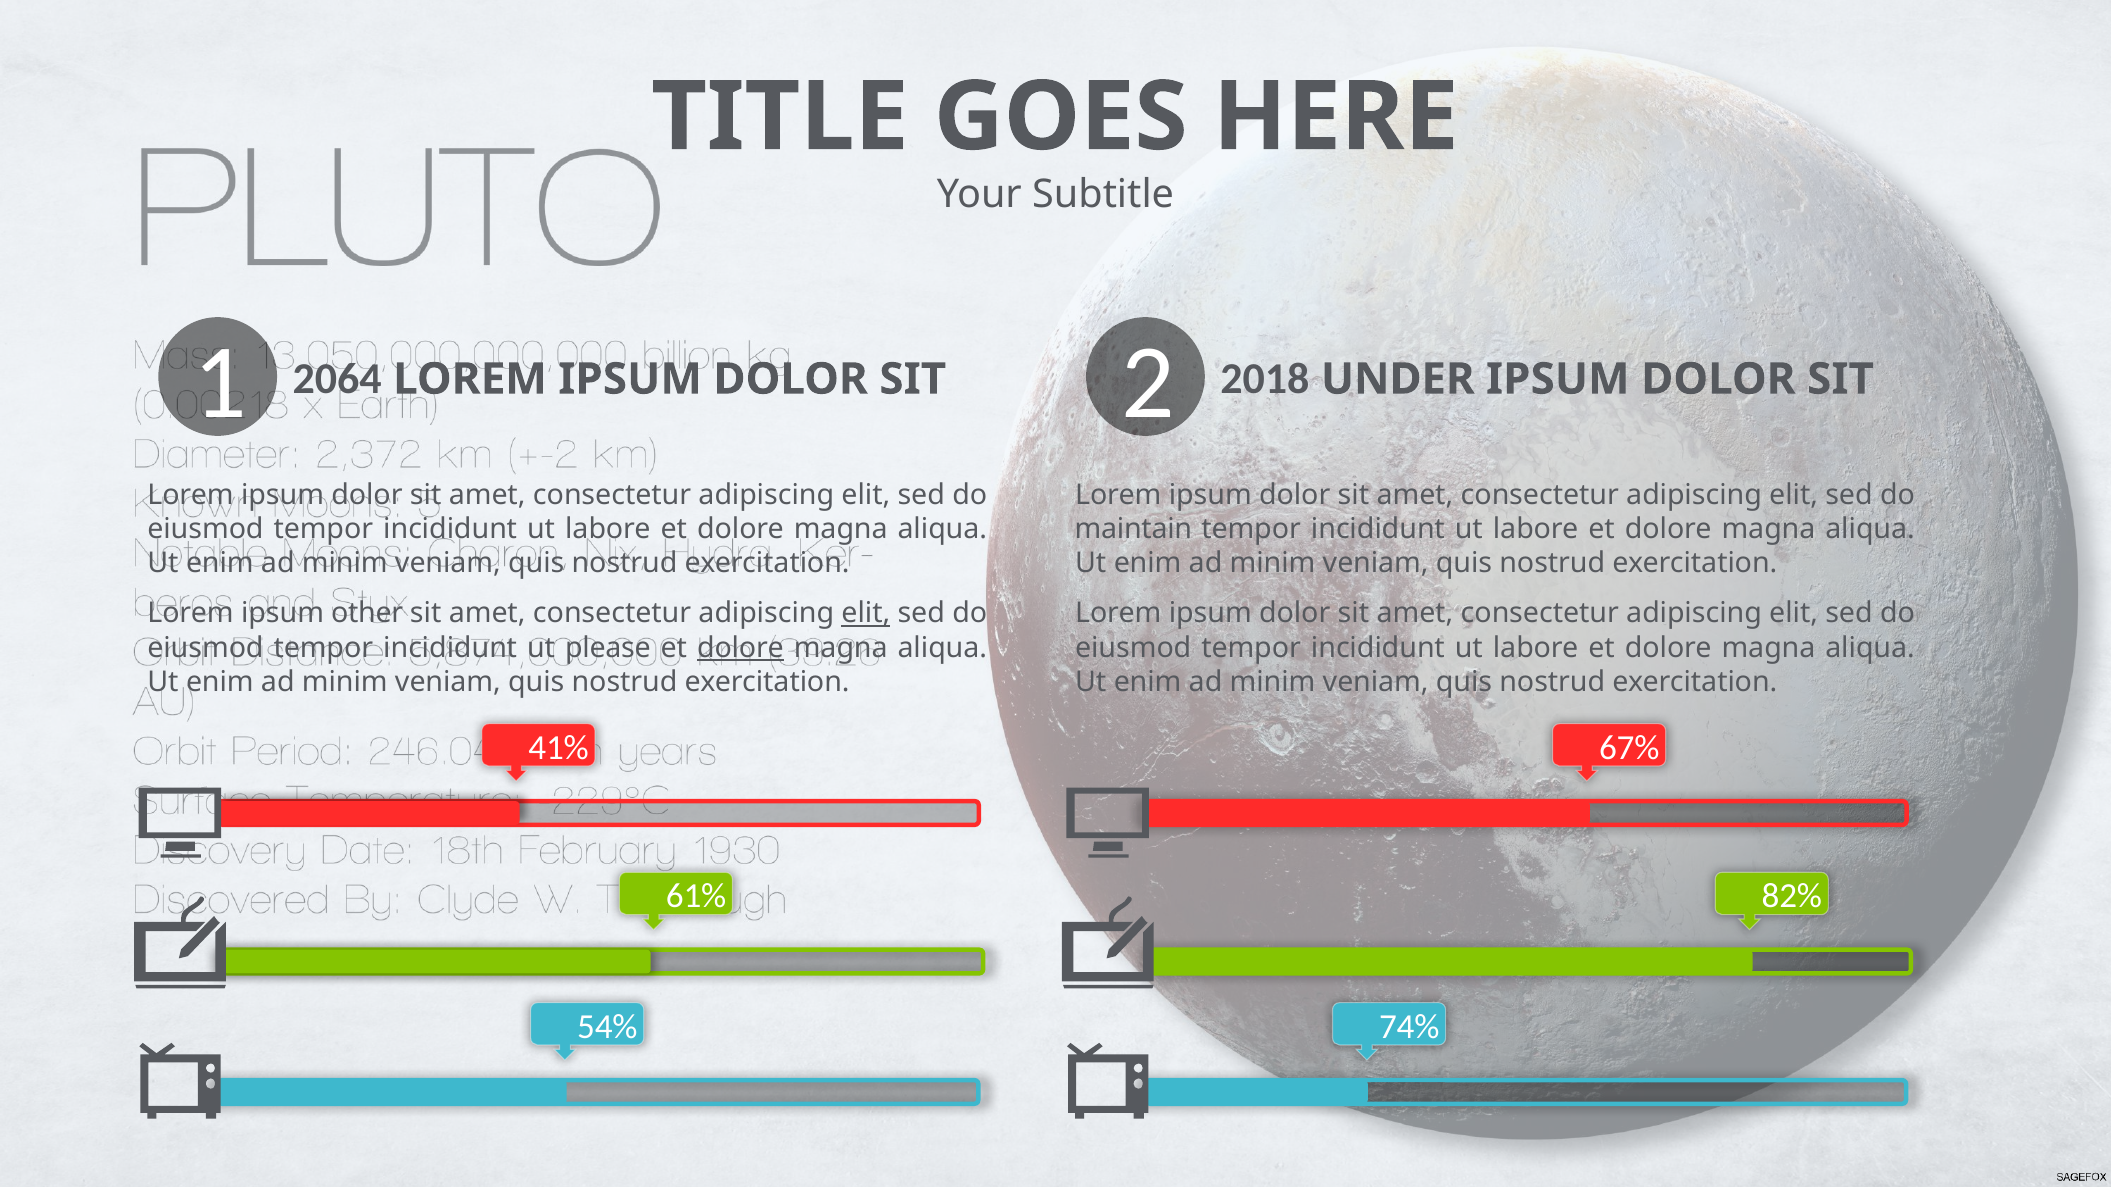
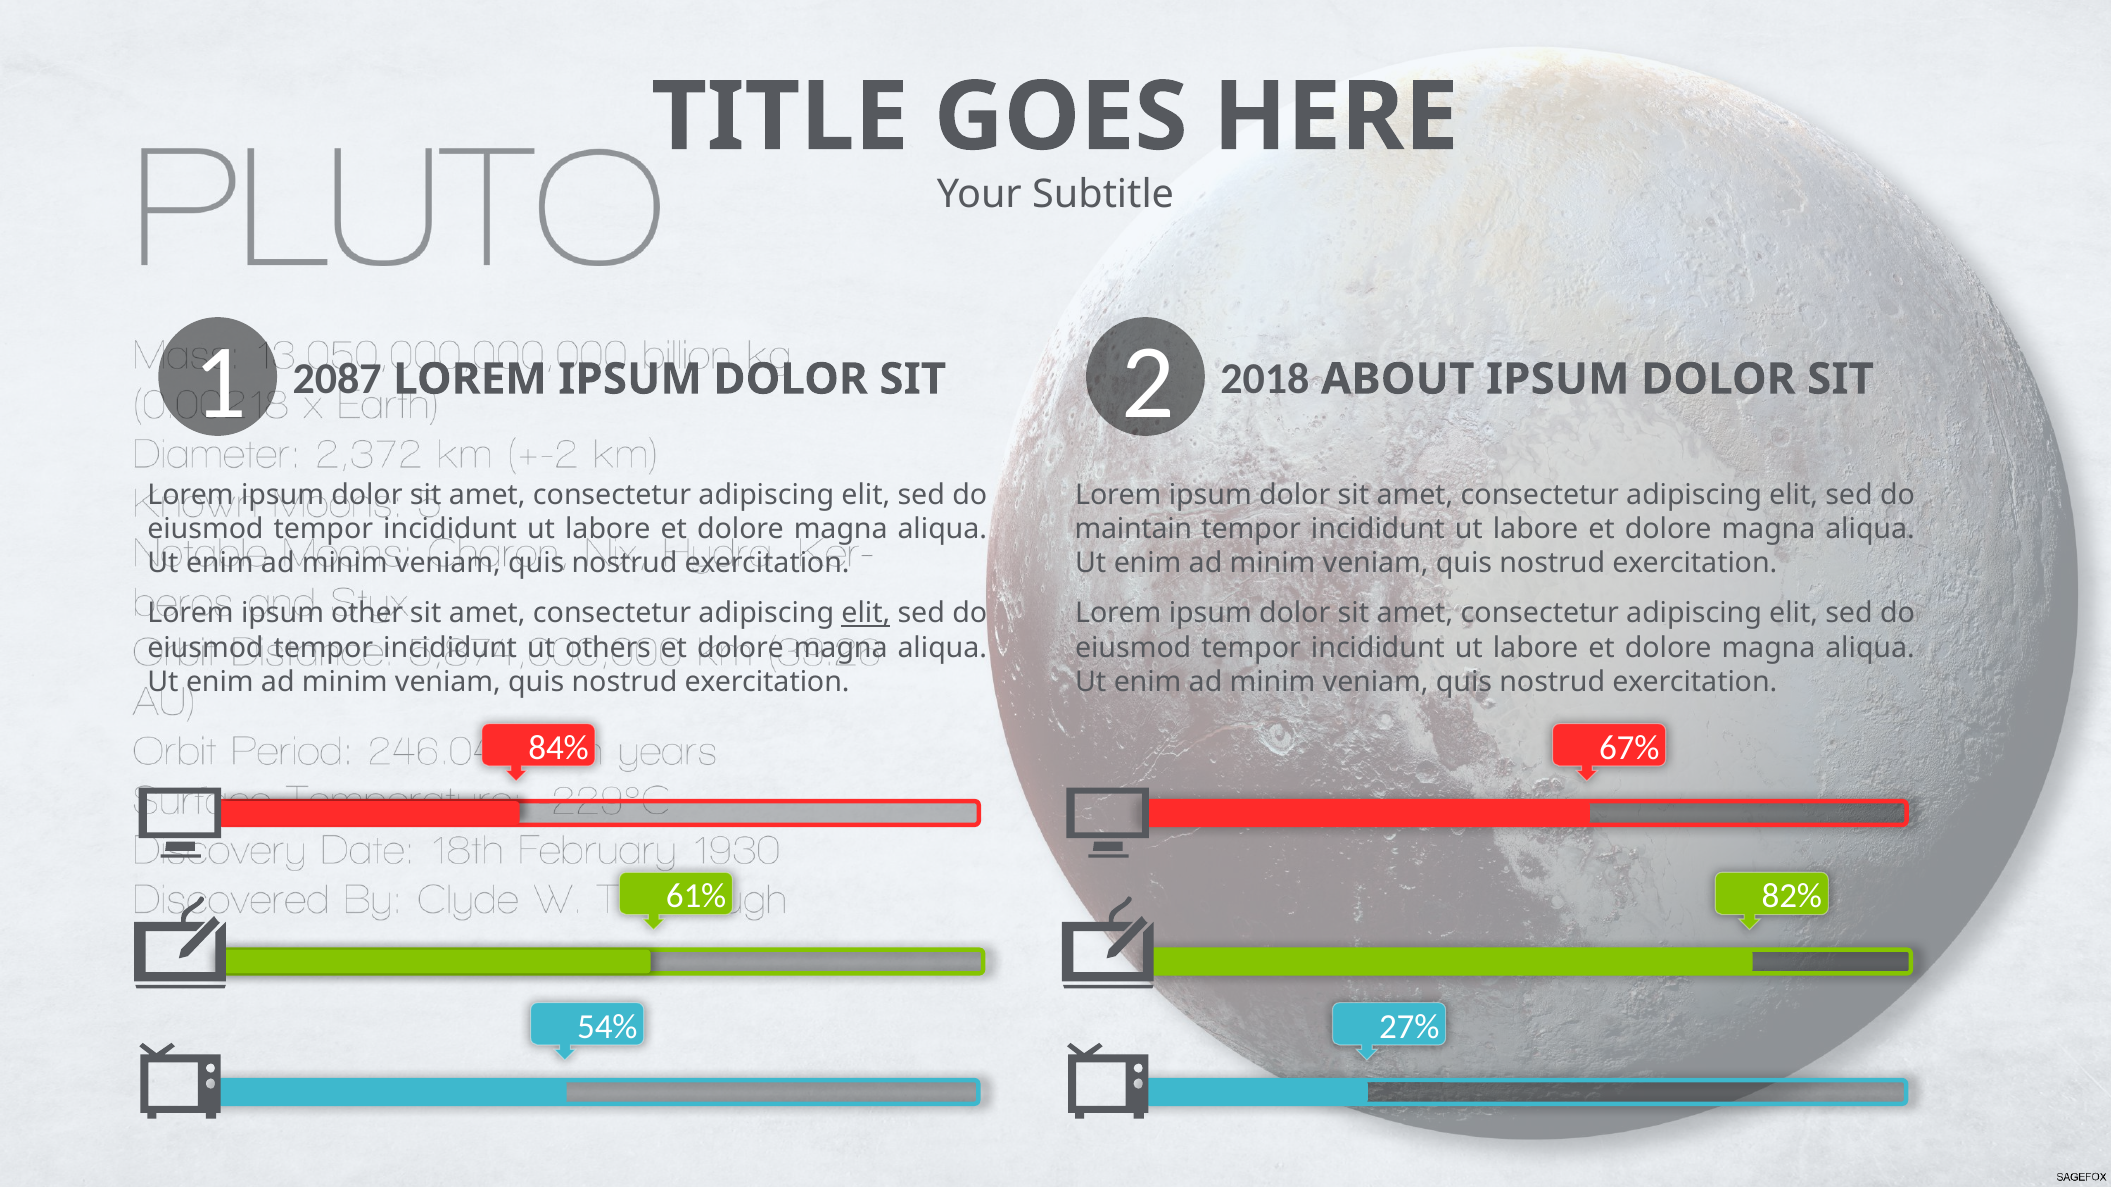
2064: 2064 -> 2087 (337, 379)
UNDER: UNDER -> ABOUT (1398, 379)
please: please -> others (608, 648)
dolore underline: present -> none (740, 648)
41%: 41% -> 84% (559, 748)
74%: 74% -> 27% (1409, 1027)
